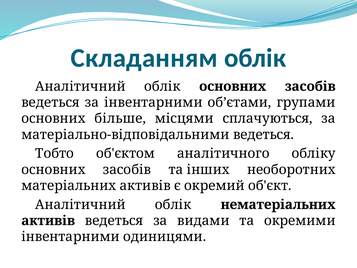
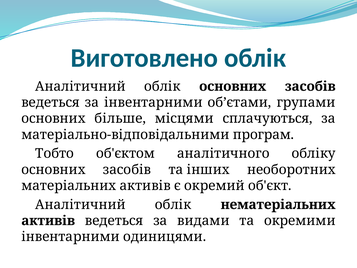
Складанням: Складанням -> Виготовлено (144, 58)
матеріально-відповідальними ведеться: ведеться -> програм (264, 135)
